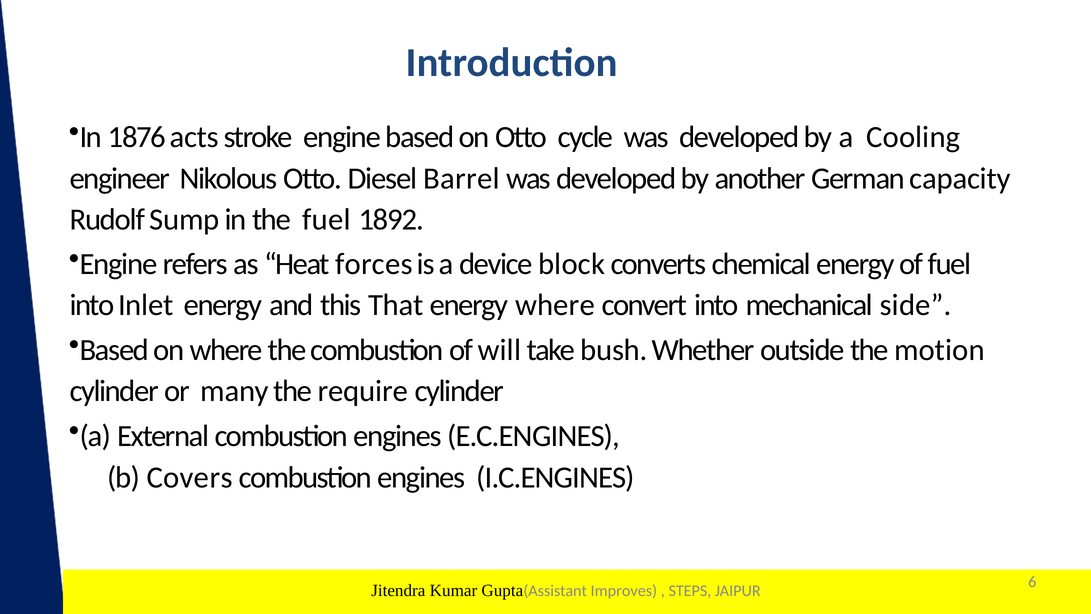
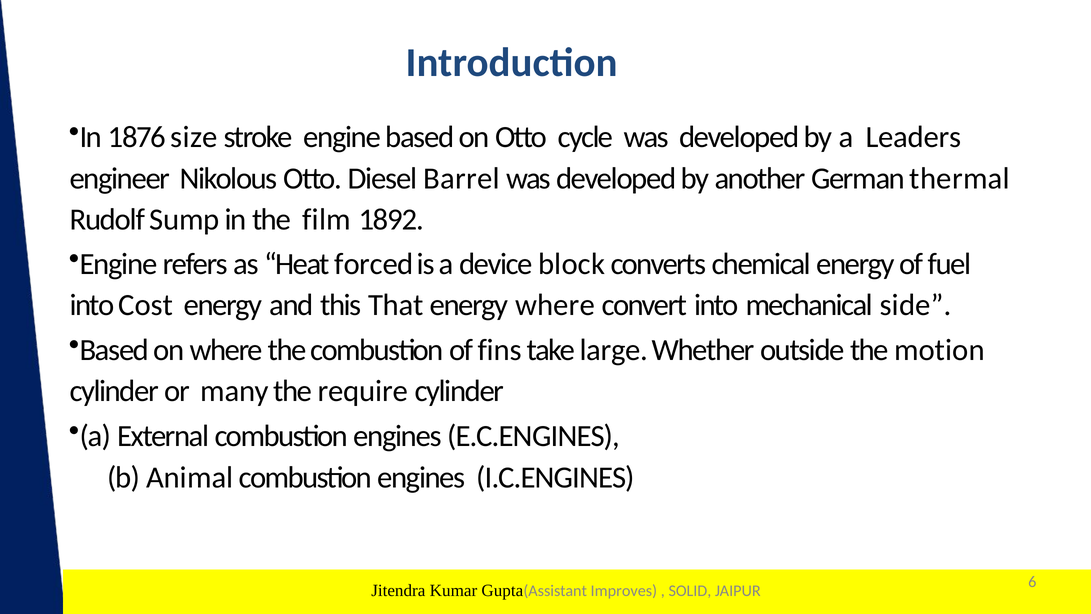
acts: acts -> size (194, 137)
Cooling: Cooling -> Leaders (914, 137)
capacity: capacity -> thermal (960, 178)
the fuel: fuel -> film (327, 220)
forces: forces -> forced (374, 264)
Inlet: Inlet -> Cost (146, 305)
will: will -> fins (500, 350)
bush: bush -> large (614, 350)
Covers: Covers -> Animal (190, 477)
STEPS: STEPS -> SOLID (690, 590)
